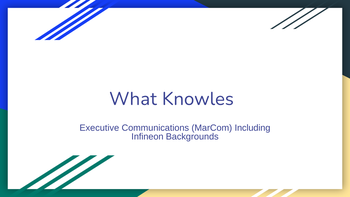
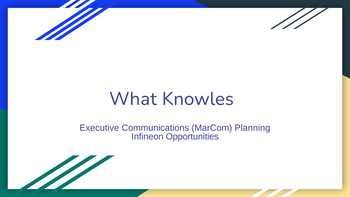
Including: Including -> Planning (252, 128)
Backgrounds: Backgrounds -> Opportunities (192, 137)
